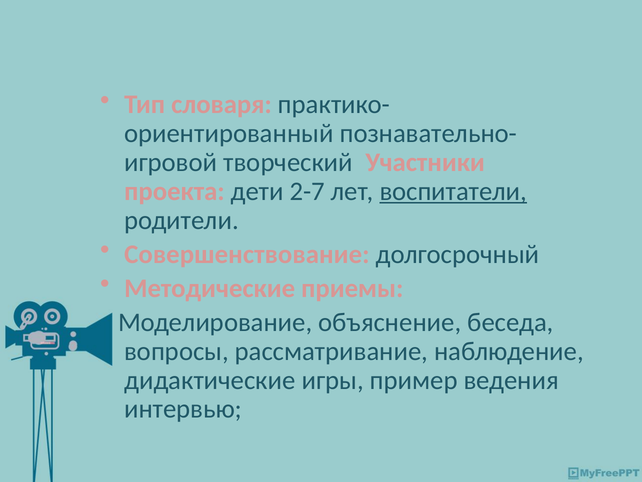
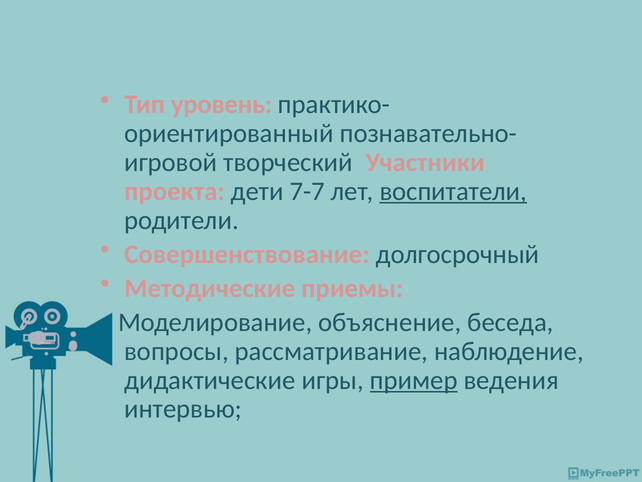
словаря: словаря -> уровень (222, 104)
2-7: 2-7 -> 7-7 (307, 191)
пример underline: none -> present (414, 380)
